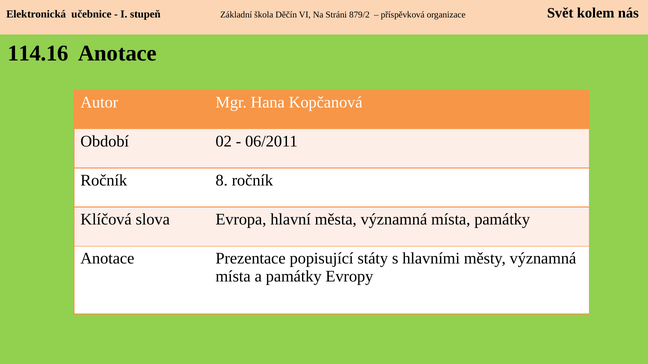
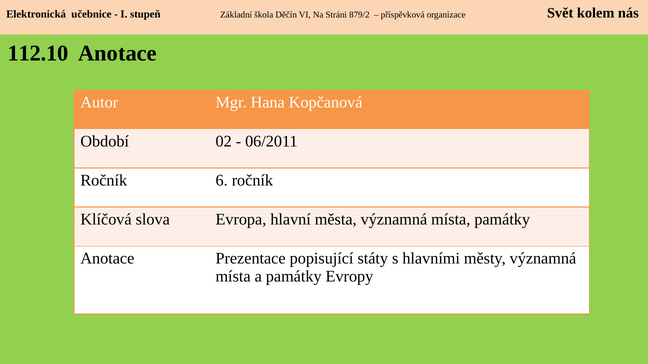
114.16: 114.16 -> 112.10 (38, 54)
8: 8 -> 6 (222, 181)
